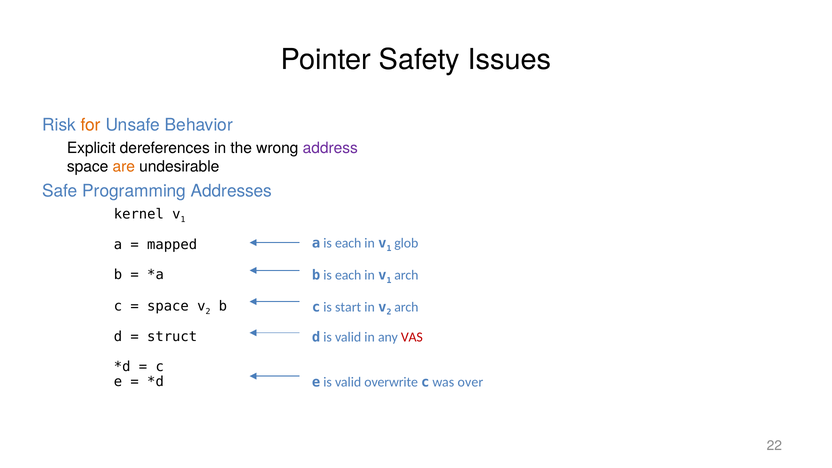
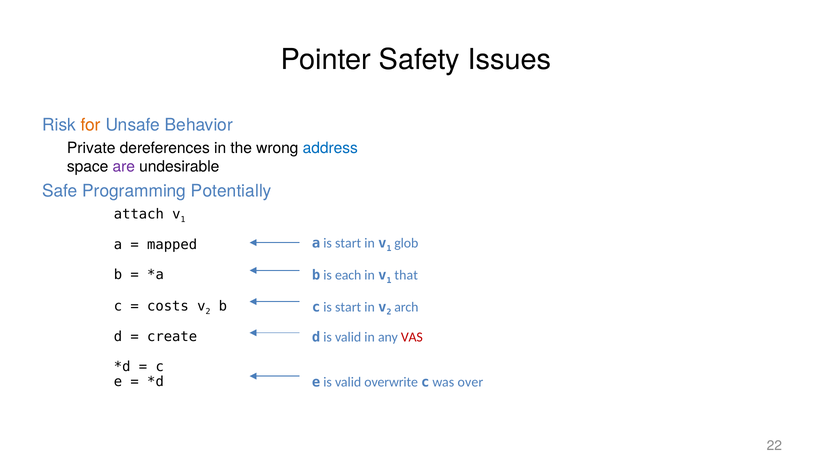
Explicit: Explicit -> Private (91, 148)
address colour: purple -> blue (330, 148)
are colour: orange -> purple (124, 167)
Addresses: Addresses -> Potentially (231, 191)
kernel: kernel -> attach (139, 214)
a is each: each -> start (348, 243)
arch: arch -> that (406, 275)
space: space -> costs (168, 306)
struct: struct -> create (172, 337)
